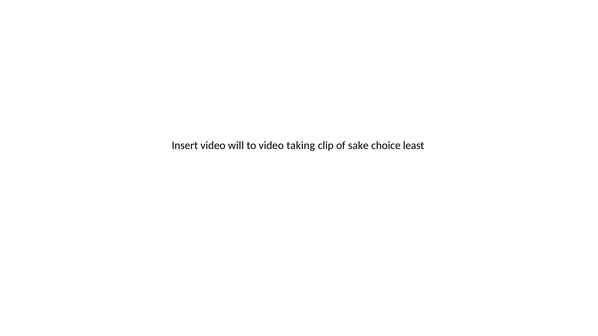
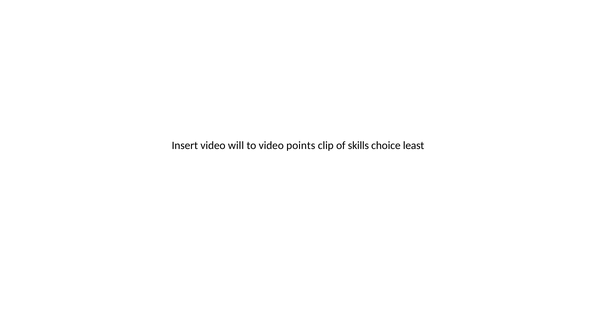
taking: taking -> points (301, 145)
sake: sake -> skills (358, 145)
